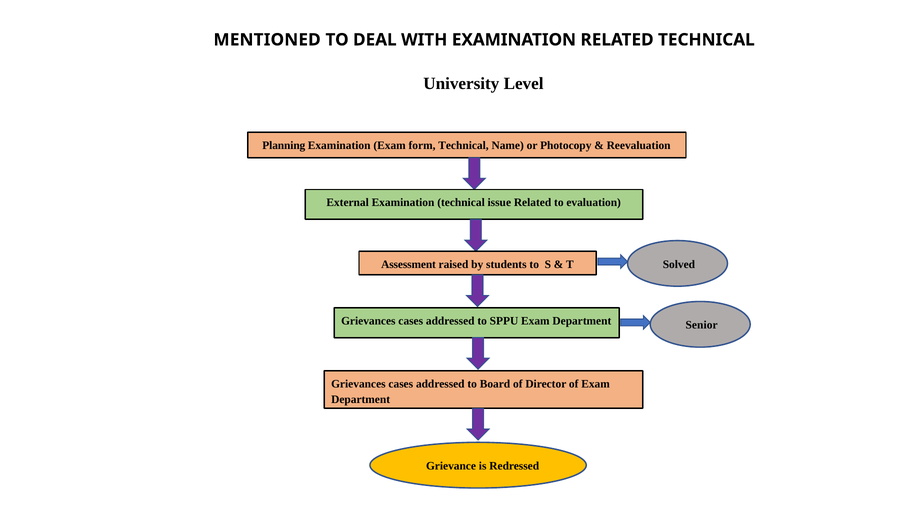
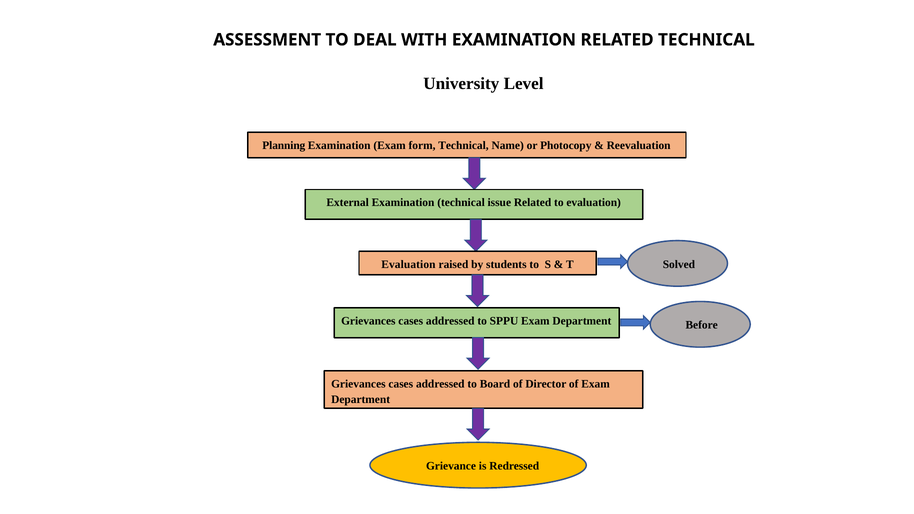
MENTIONED: MENTIONED -> ASSESSMENT (267, 40)
Assessment: Assessment -> Evaluation (408, 264)
Senior: Senior -> Before (702, 325)
